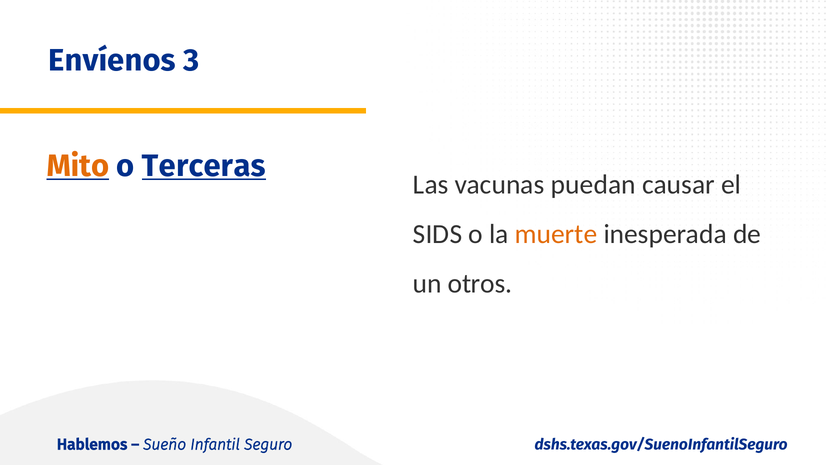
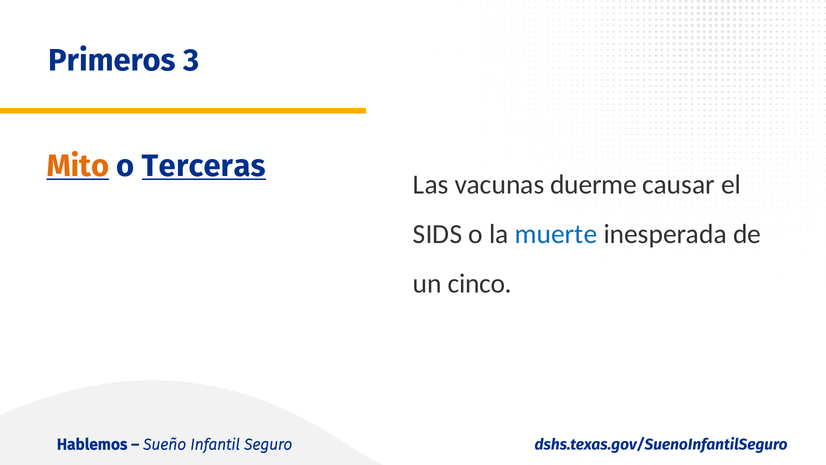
Envíenos: Envíenos -> Primeros (112, 60)
puedan: puedan -> duerme (593, 184)
muerte colour: orange -> blue (556, 234)
otros: otros -> cinco (480, 284)
